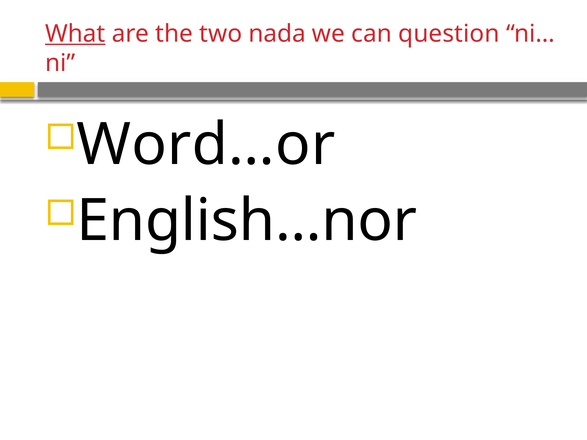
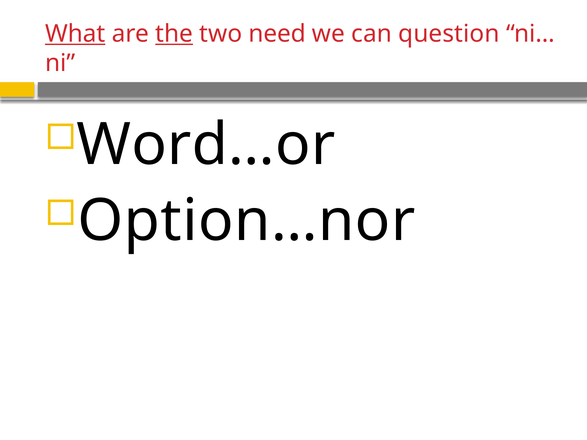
the underline: none -> present (174, 34)
nada: nada -> need (277, 34)
English…nor: English…nor -> Option…nor (246, 221)
